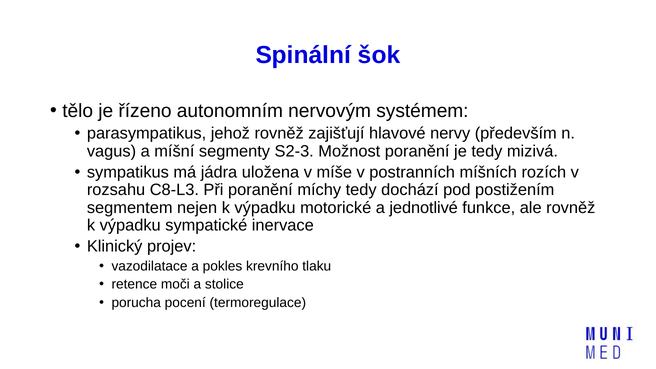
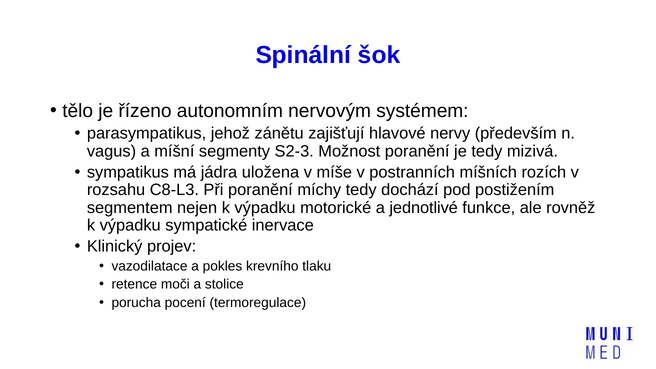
jehož rovněž: rovněž -> zánětu (279, 134)
